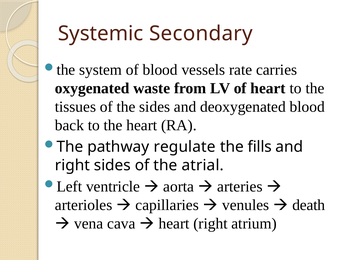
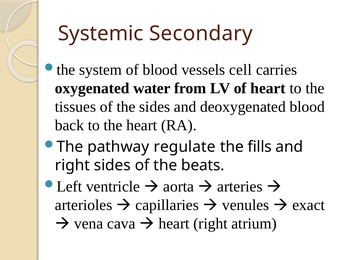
rate: rate -> cell (241, 70)
waste: waste -> water (152, 88)
atrial: atrial -> beats (203, 165)
death: death -> exact (309, 205)
